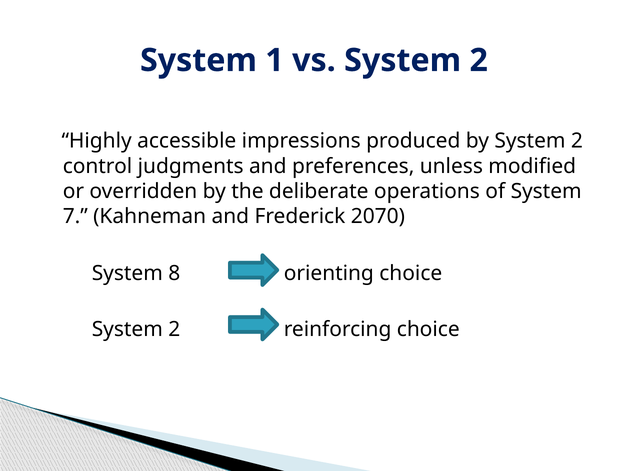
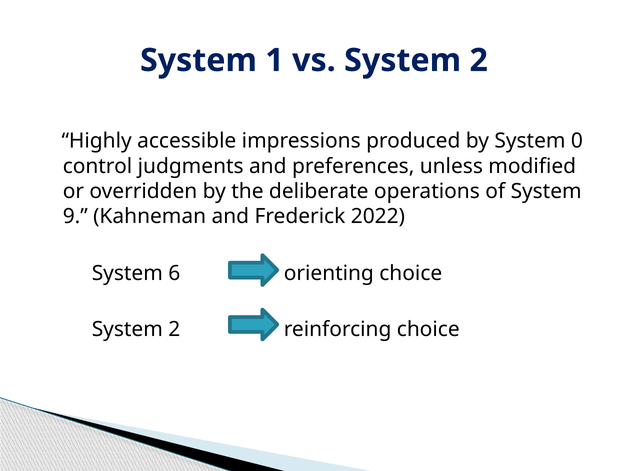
by System 2: 2 -> 0 (577, 141)
7: 7 -> 9 (75, 216)
2070: 2070 -> 2022 (378, 216)
8: 8 -> 6 (174, 273)
